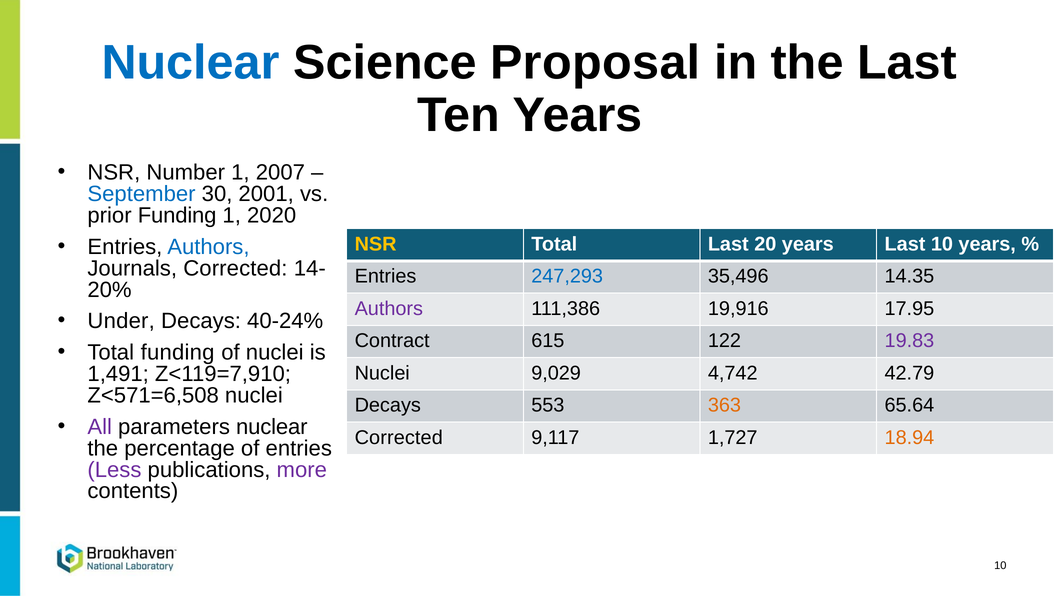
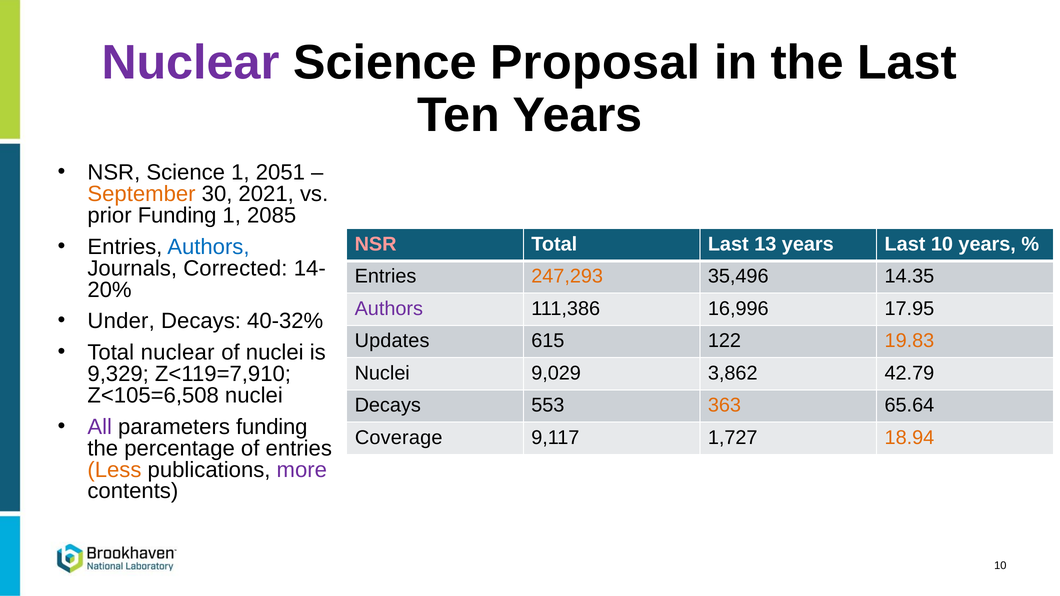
Nuclear colour: blue -> purple (191, 63)
NSR Number: Number -> Science (186, 173)
2007: 2007 -> 2051 (280, 173)
September colour: blue -> orange (142, 194)
2001: 2001 -> 2021 (266, 194)
2020: 2020 -> 2085 (272, 216)
NSR colour: yellow -> pink (376, 244)
20: 20 -> 13 (765, 244)
247,293 colour: blue -> orange (567, 276)
19,916: 19,916 -> 16,996 (738, 309)
40-24%: 40-24% -> 40-32% (285, 321)
Contract: Contract -> Updates (392, 341)
19.83 colour: purple -> orange (909, 341)
Total funding: funding -> nuclear (178, 353)
1,491: 1,491 -> 9,329 (118, 374)
4,742: 4,742 -> 3,862 (733, 373)
Z<571=6,508: Z<571=6,508 -> Z<105=6,508 (153, 396)
parameters nuclear: nuclear -> funding (272, 427)
Corrected: Corrected -> Coverage (399, 438)
Less colour: purple -> orange (114, 470)
